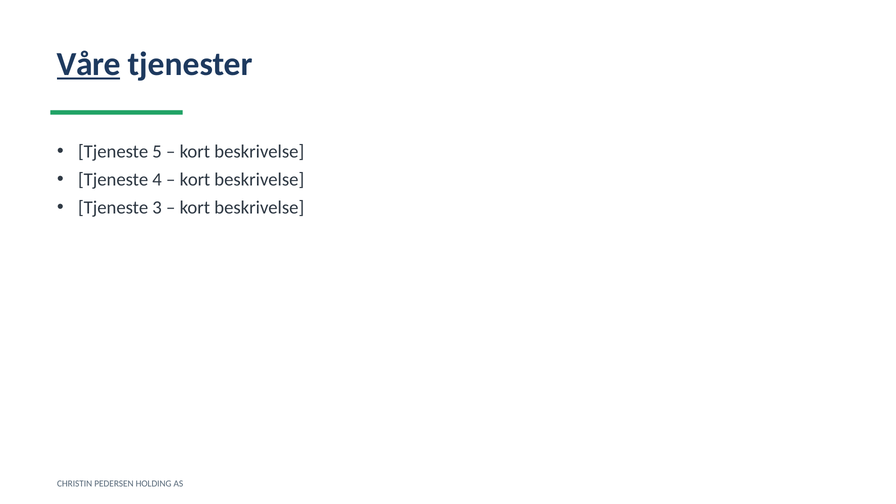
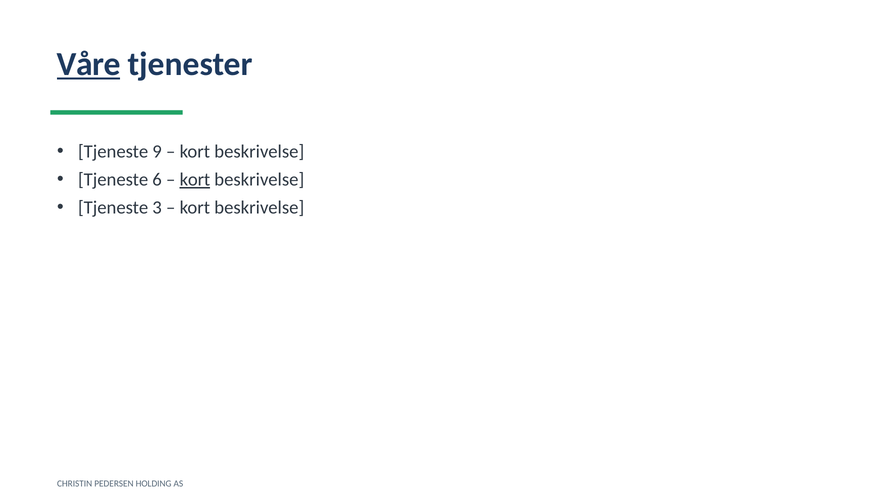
5: 5 -> 9 (157, 152)
4: 4 -> 6 (157, 180)
kort underline: none -> present (195, 180)
